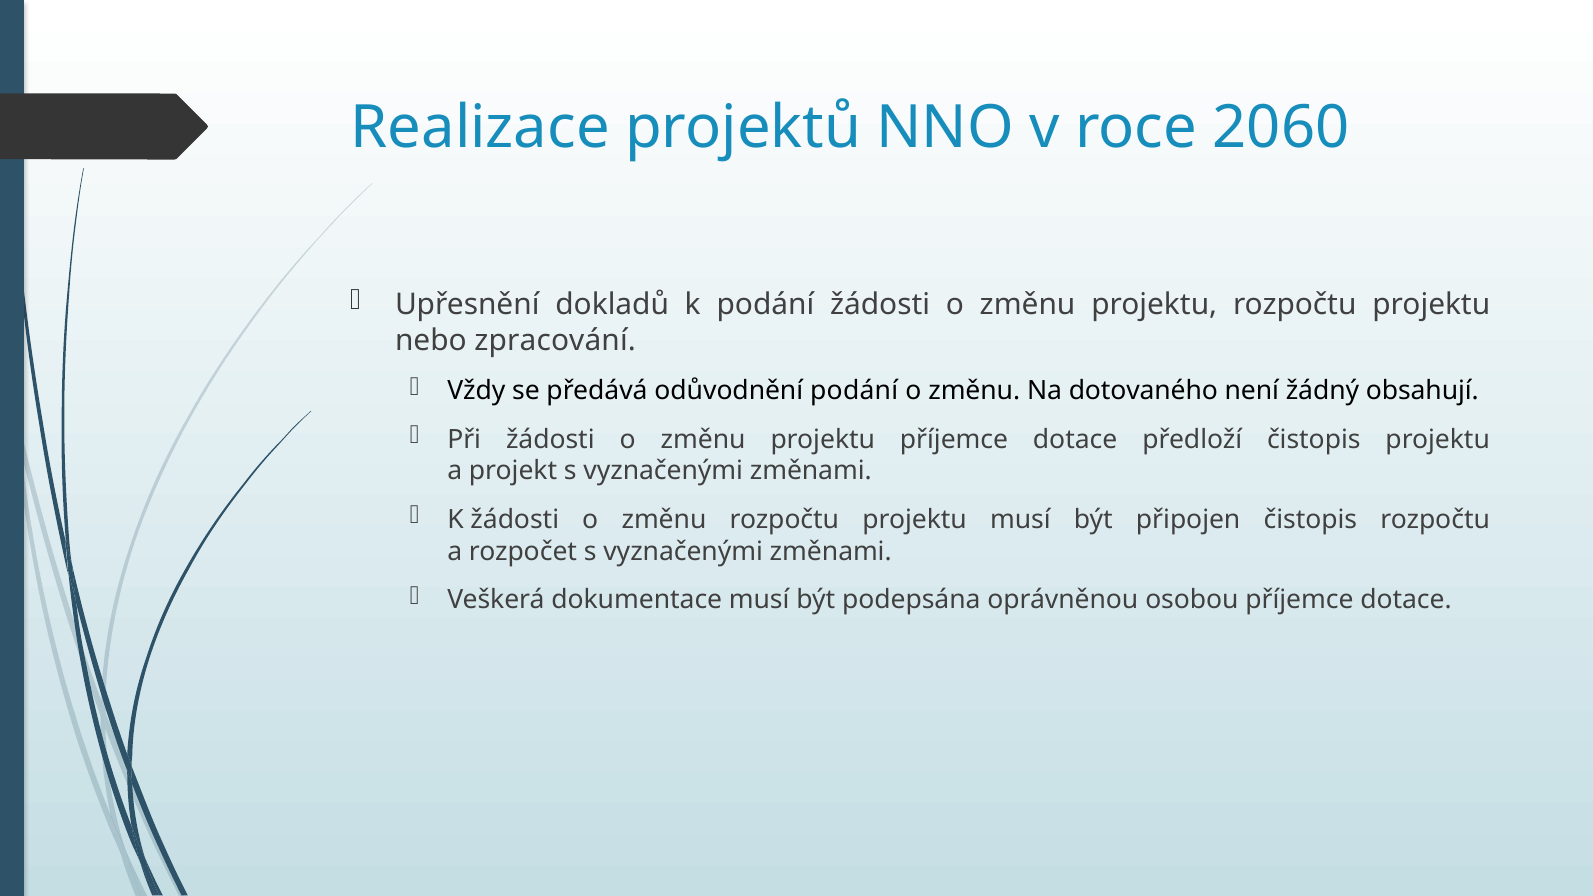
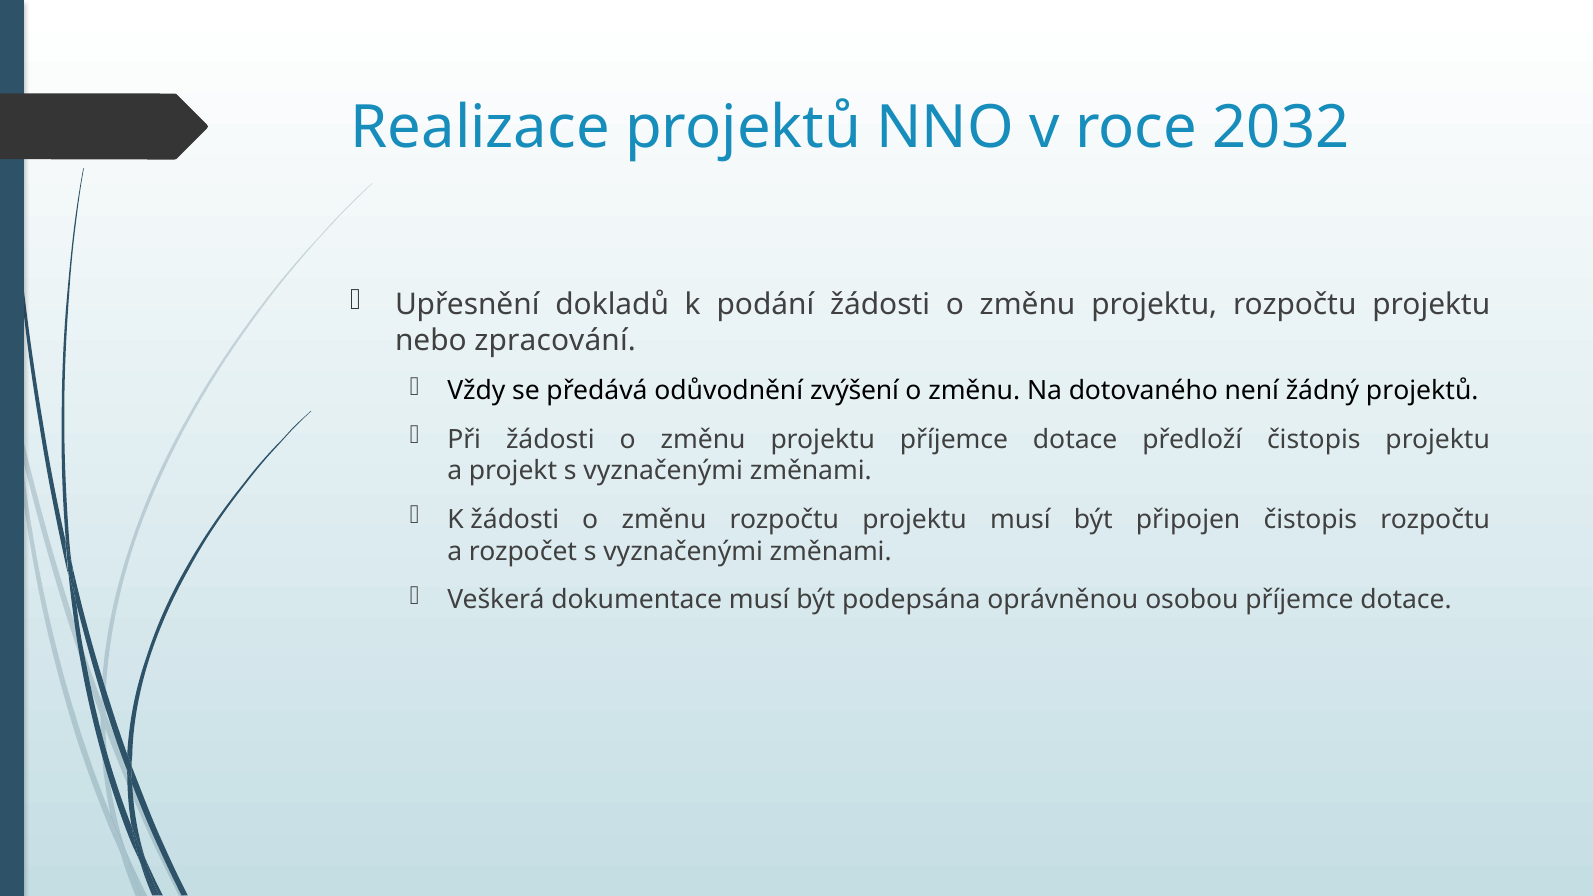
2060: 2060 -> 2032 (1281, 128)
odůvodnění podání: podání -> zvýšení (854, 391)
žádný obsahují: obsahují -> projektů (1422, 391)
